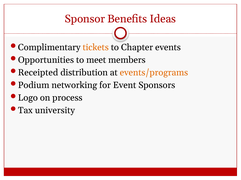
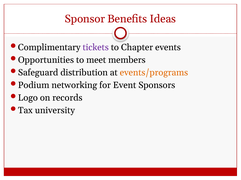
tickets colour: orange -> purple (96, 47)
Receipted: Receipted -> Safeguard (38, 73)
process: process -> records (67, 98)
